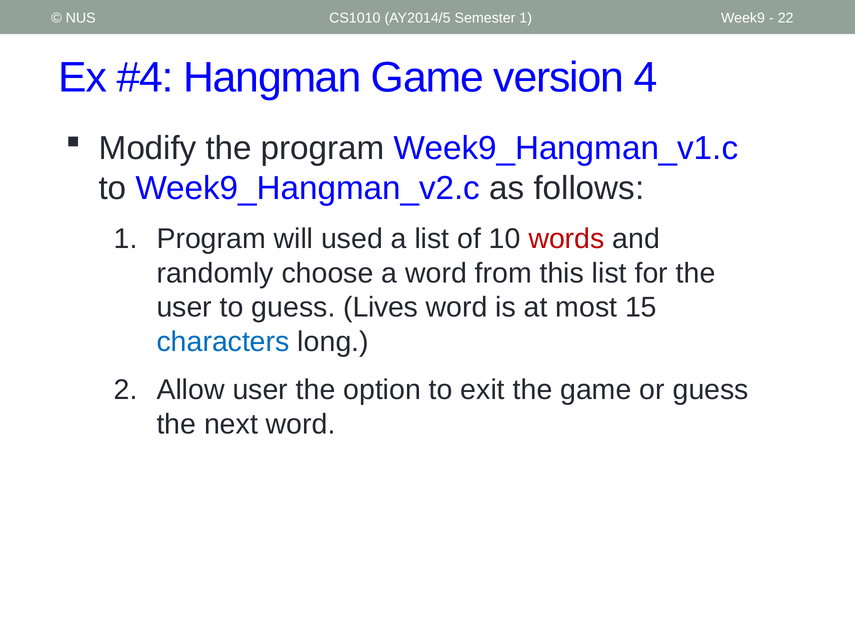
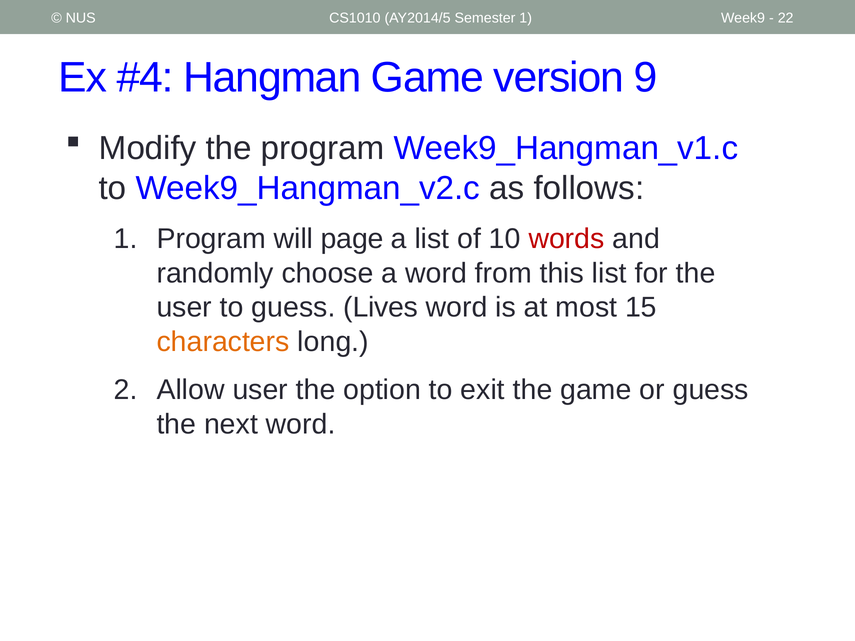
4: 4 -> 9 (645, 78)
used: used -> page (352, 239)
characters colour: blue -> orange (223, 342)
